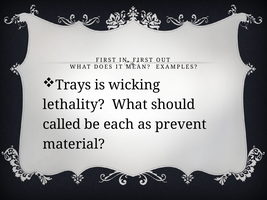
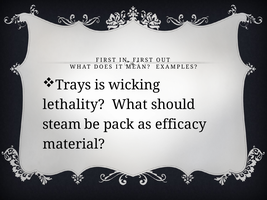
called: called -> steam (62, 125)
each: each -> pack (119, 125)
prevent: prevent -> efficacy (181, 125)
